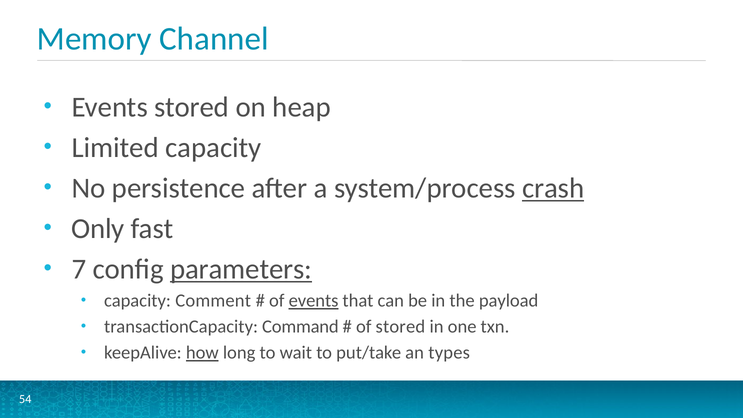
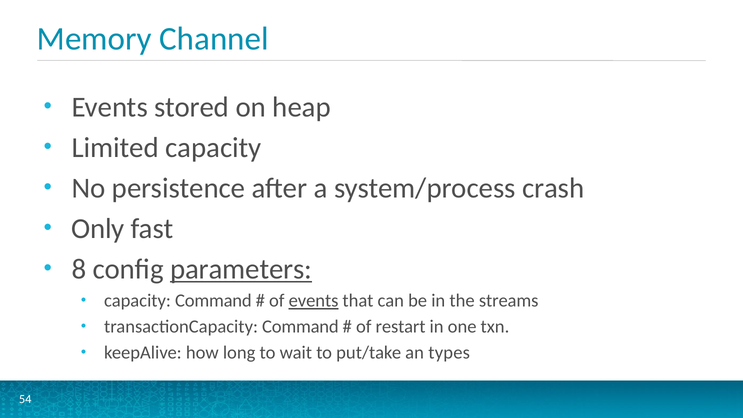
crash underline: present -> none (553, 188)
7: 7 -> 8 (79, 269)
capacity Comment: Comment -> Command (213, 301)
payload: payload -> streams (509, 301)
of stored: stored -> restart (401, 327)
how underline: present -> none (202, 353)
